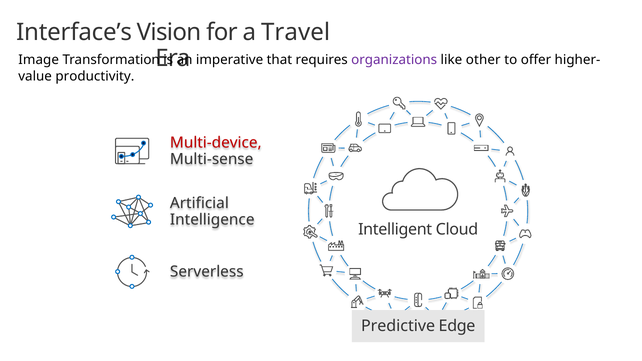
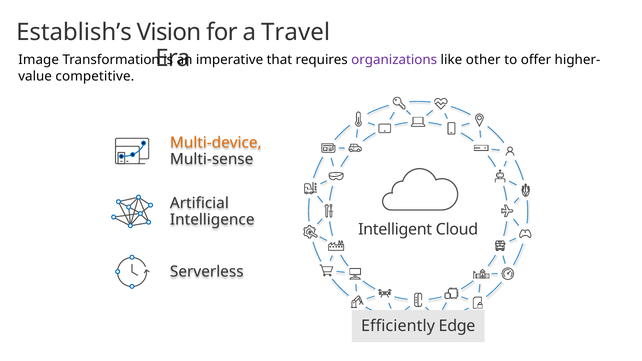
Interface’s: Interface’s -> Establish’s (74, 33)
productivity: productivity -> competitive (95, 76)
Multi-device colour: red -> orange (216, 143)
Predictive: Predictive -> Efficiently (398, 326)
